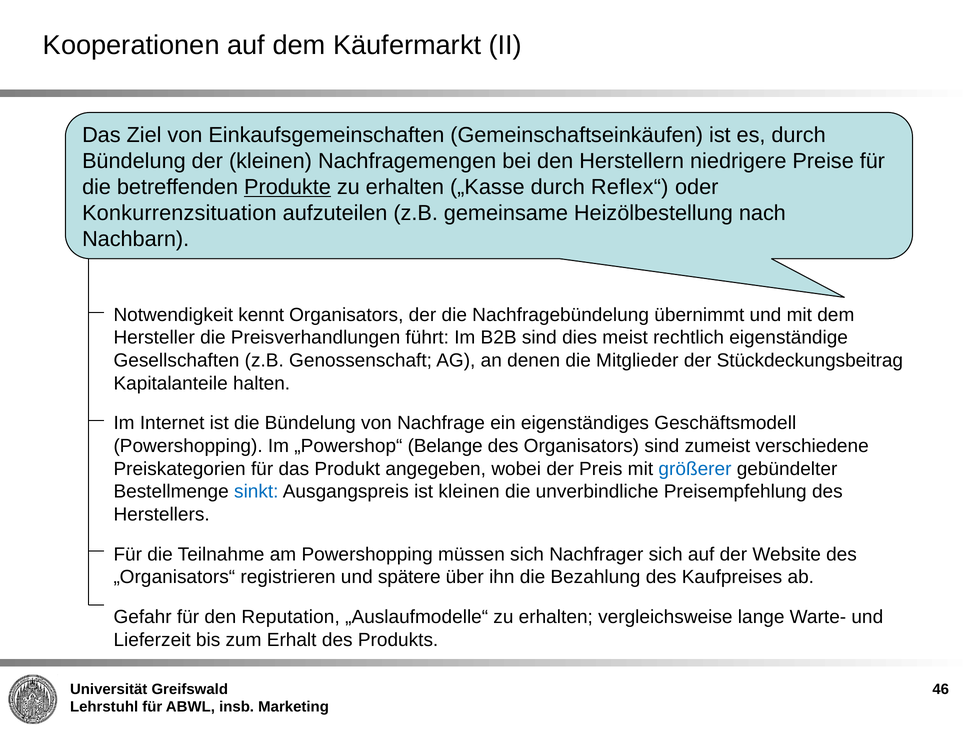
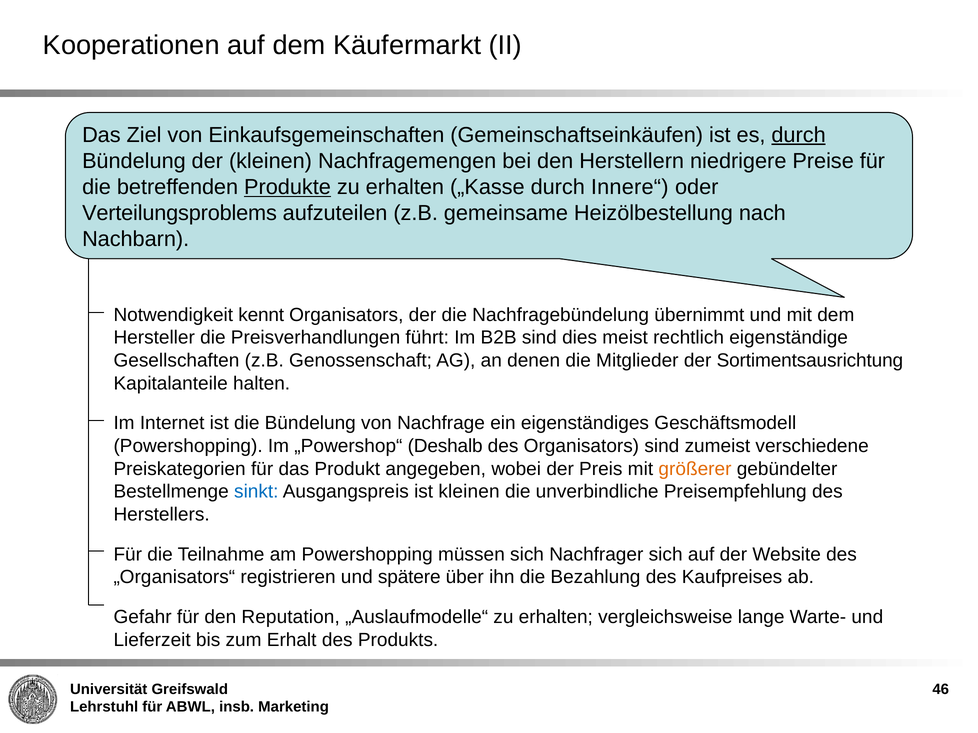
durch underline: none -> present (799, 135)
Reflex“: Reflex“ -> Innere“ (630, 187)
Konkurrenzsituation: Konkurrenzsituation -> Verteilungsproblems (180, 213)
Stückdeckungsbeitrag: Stückdeckungsbeitrag -> Sortimentsausrichtung (810, 361)
Belange: Belange -> Deshalb (445, 446)
größerer colour: blue -> orange (695, 469)
